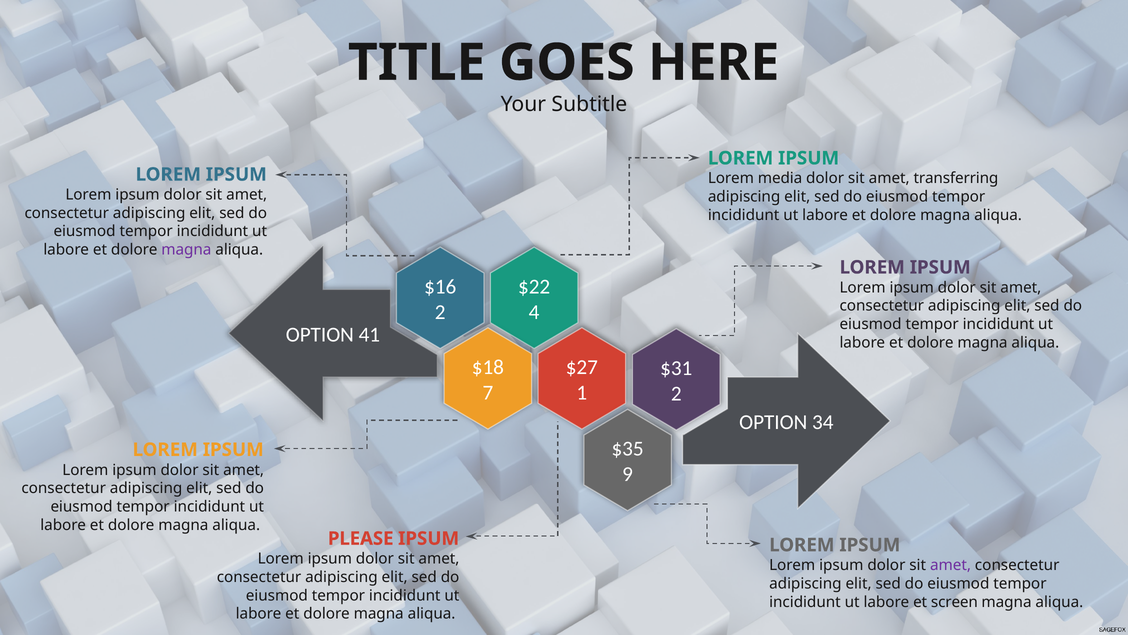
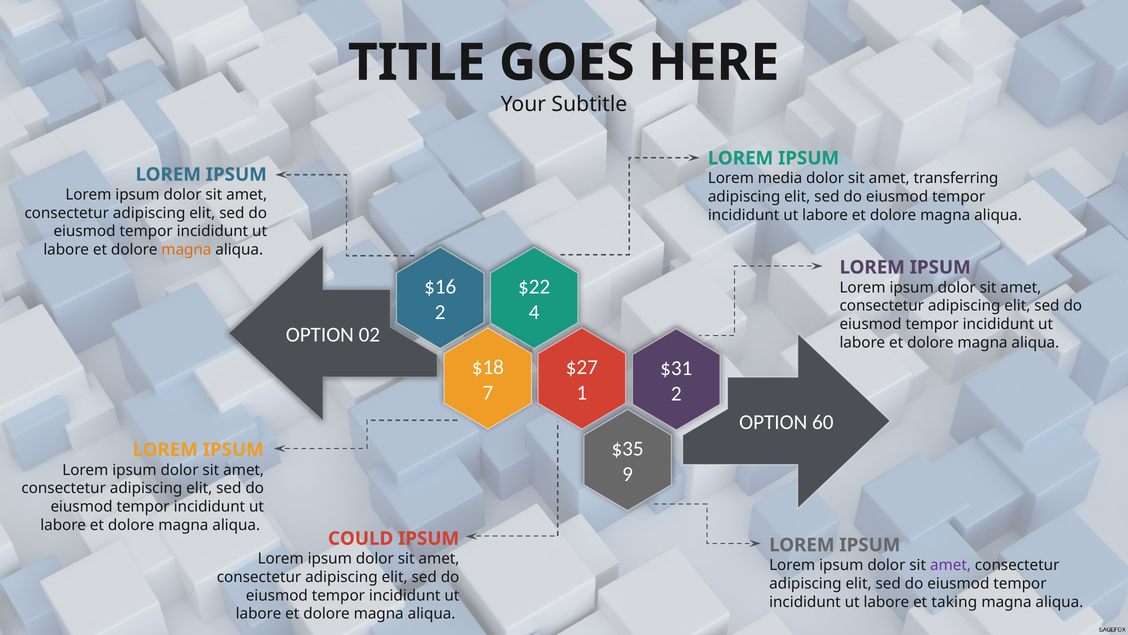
magna colour: purple -> orange (186, 250)
41: 41 -> 02 (369, 334)
34: 34 -> 60 (823, 422)
PLEASE: PLEASE -> COULD (361, 538)
screen: screen -> taking (954, 602)
